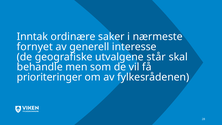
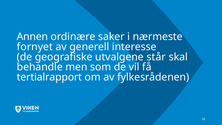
Inntak: Inntak -> Annen (32, 37)
prioriteringer: prioriteringer -> tertialrapport (49, 77)
